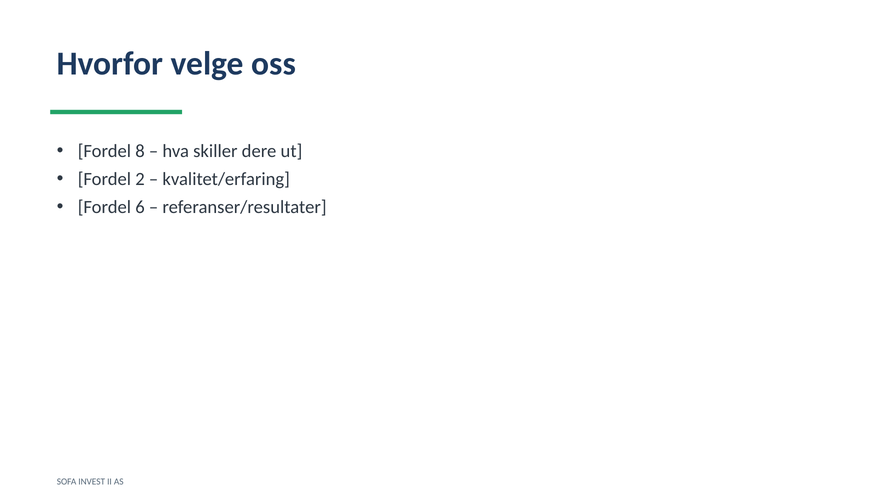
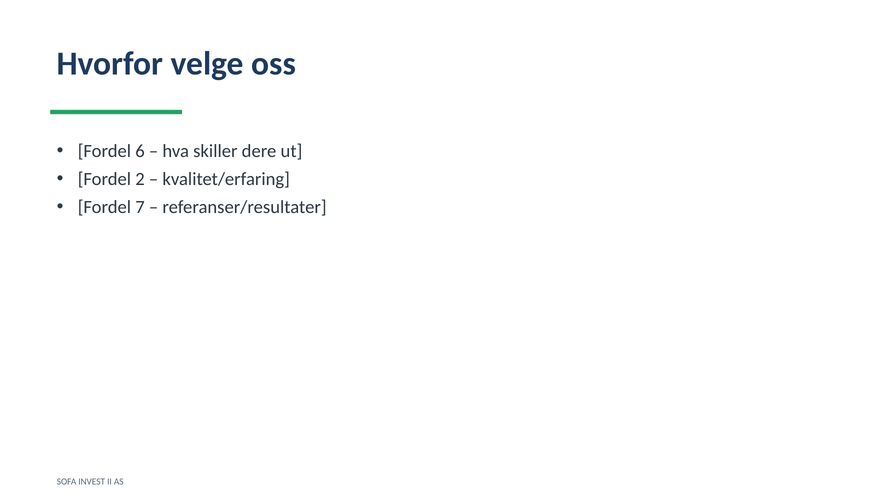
8: 8 -> 6 (140, 151)
6: 6 -> 7 (140, 207)
